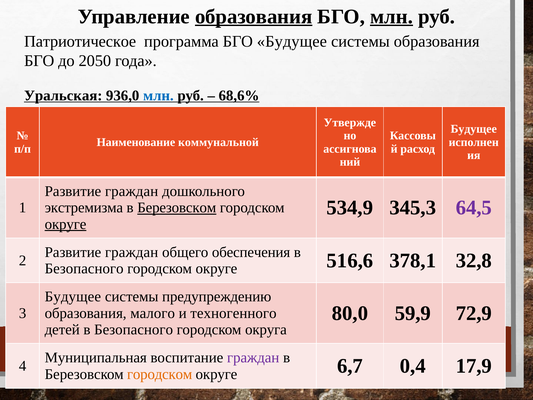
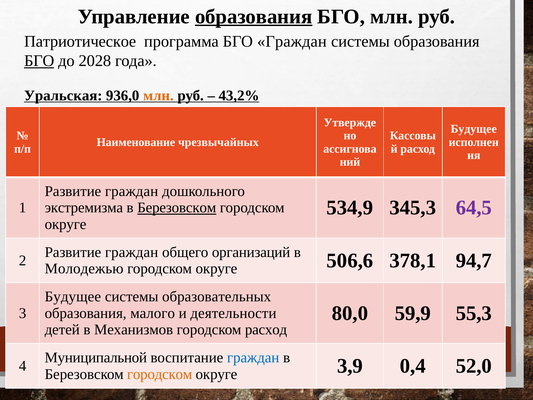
млн underline: present -> none (392, 16)
БГО Будущее: Будущее -> Граждан (292, 41)
БГО underline: none -> present (39, 61)
2050: 2050 -> 2028 (95, 61)
млн colour: blue -> orange (158, 95)
68,6%: 68,6% -> 43,2% (239, 95)
коммунальной: коммунальной -> чрезвычайных (218, 142)
округе underline: present -> none (66, 224)
обеспечения: обеспечения -> организаций (251, 252)
Безопасного: Безопасного -> Молодежью (84, 269)
516,6: 516,6 -> 506,6 (350, 260)
32,8: 32,8 -> 94,7 (474, 260)
предупреждению: предупреждению -> образовательных (217, 297)
72,9: 72,9 -> 55,3 (474, 313)
техногенного: техногенного -> деятельности (233, 313)
детей в Безопасного: Безопасного -> Механизмов (134, 329)
городском округа: округа -> расход (266, 329)
Муниципальная: Муниципальная -> Муниципальной (96, 357)
граждан colour: purple -> blue (253, 357)
6,7: 6,7 -> 3,9 (350, 366)
17,9: 17,9 -> 52,0 (474, 366)
